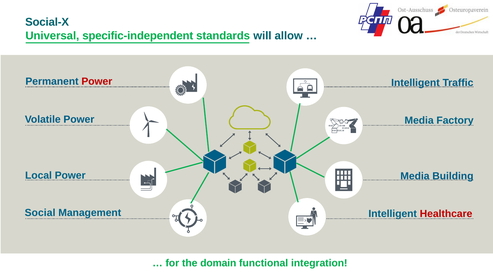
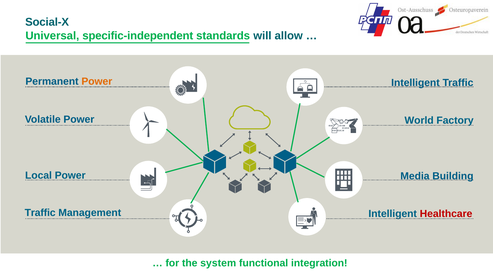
Power colour: red -> orange (97, 81)
Media: Media -> World (419, 121)
Social: Social -> Traffic (40, 213)
domain: domain -> system (218, 263)
